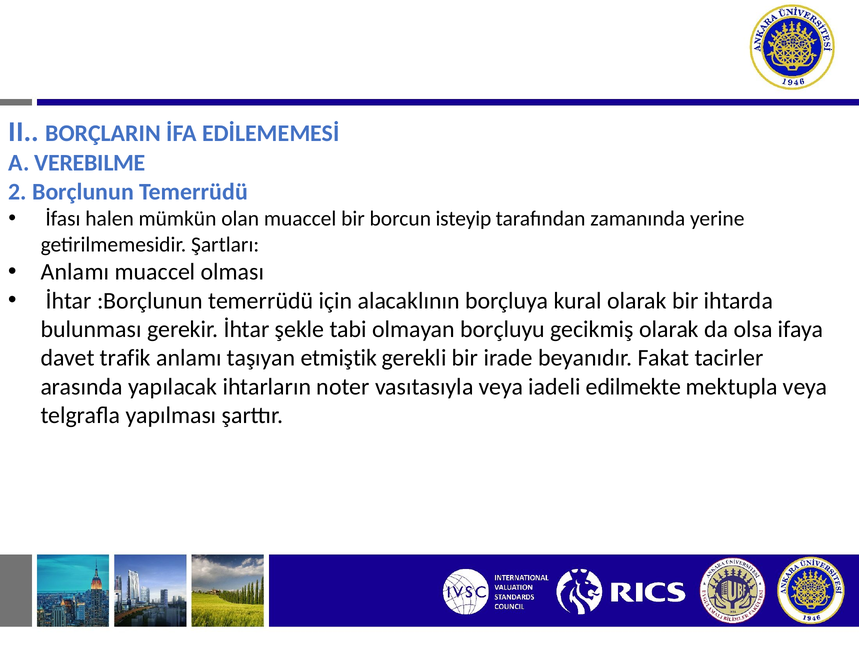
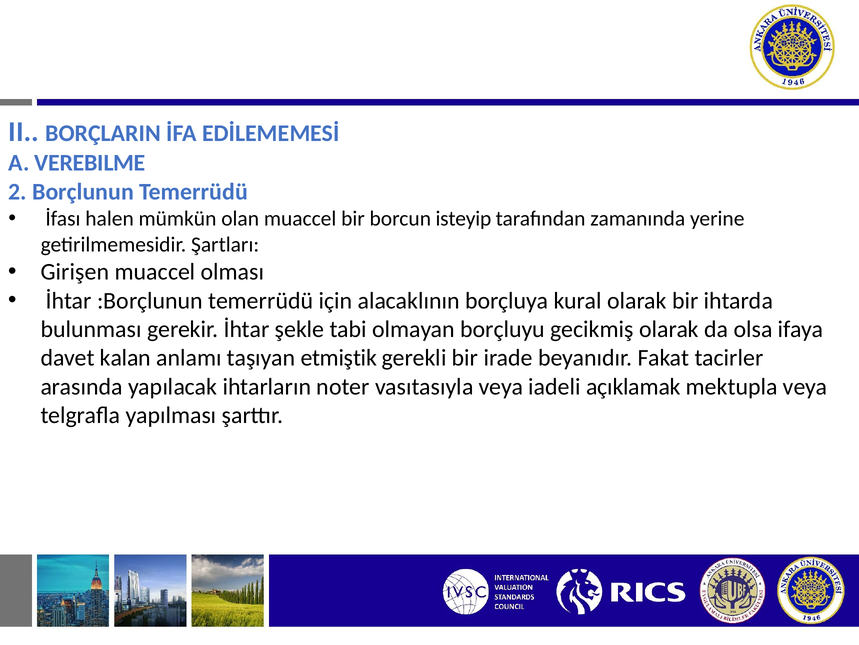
Anlamı: Anlamı -> Girişen (75, 272)
trafik: trafik -> kalan (125, 358)
edilmekte: edilmekte -> açıklamak (633, 386)
